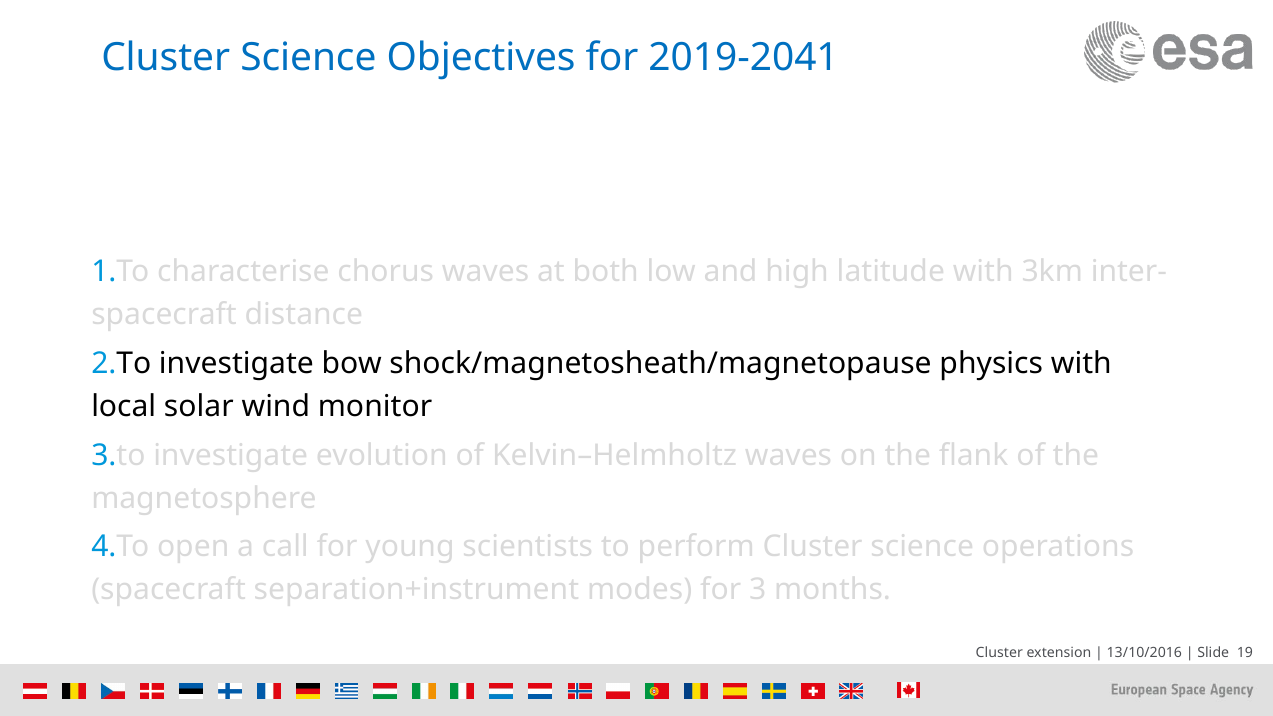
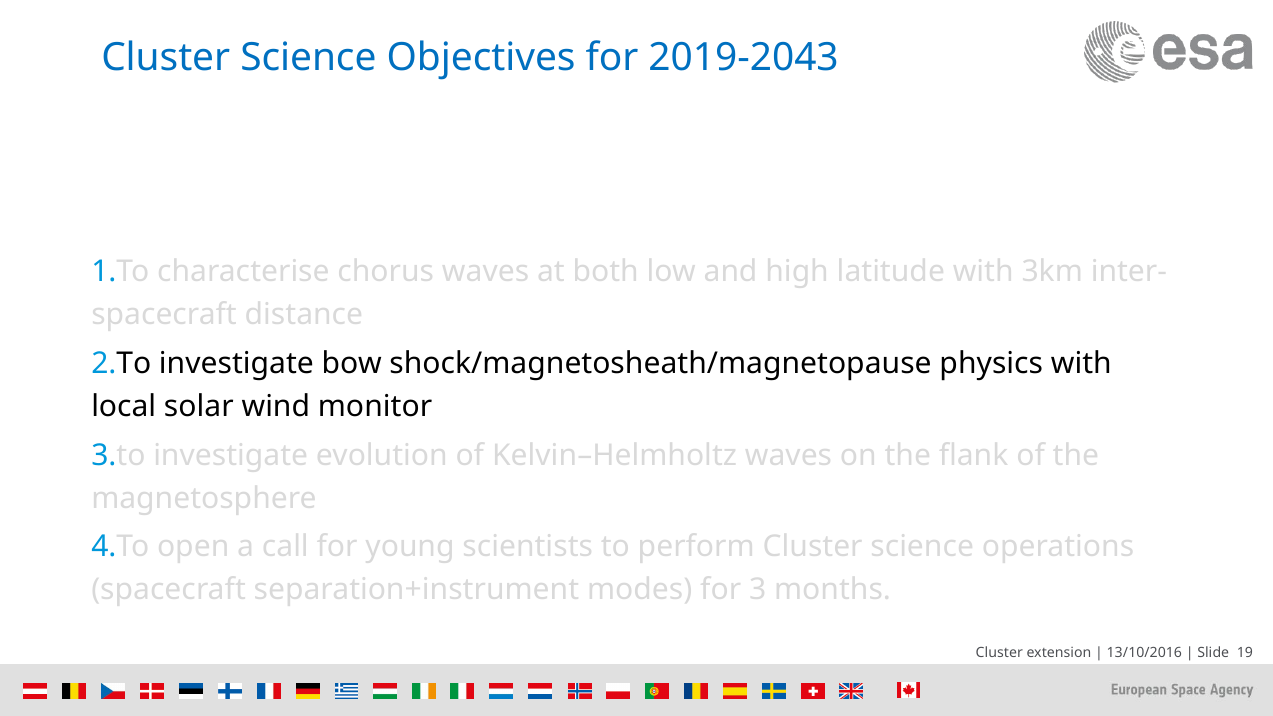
2019-2041: 2019-2041 -> 2019-2043 (744, 57)
